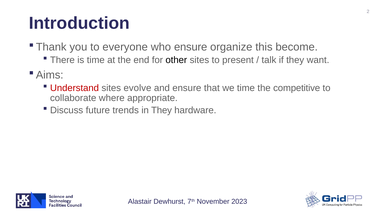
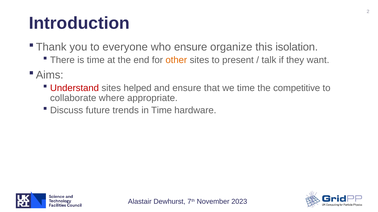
become: become -> isolation (297, 47)
other colour: black -> orange (176, 60)
evolve: evolve -> helped (138, 88)
in They: They -> Time (162, 111)
